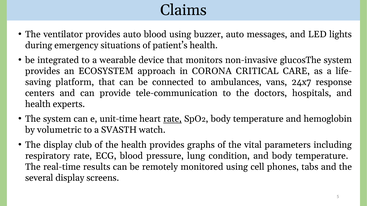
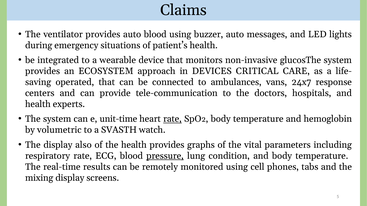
CORONA: CORONA -> DEVICES (212, 71)
platform: platform -> operated (75, 82)
club: club -> also (83, 145)
pressure underline: none -> present (165, 156)
several: several -> mixing (39, 178)
